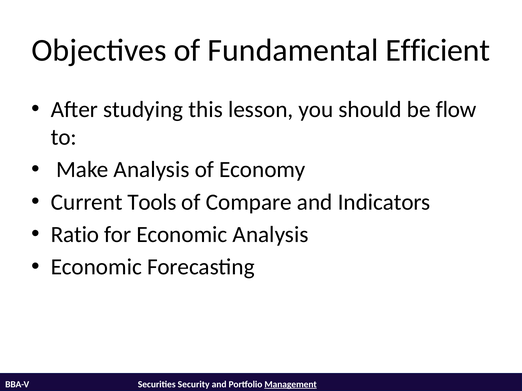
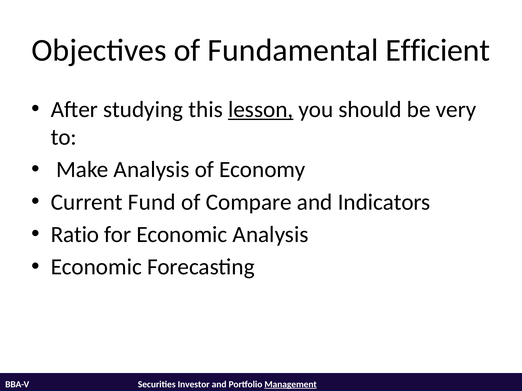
lesson underline: none -> present (261, 110)
flow: flow -> very (456, 110)
Tools: Tools -> Fund (152, 202)
Security: Security -> Investor (194, 385)
